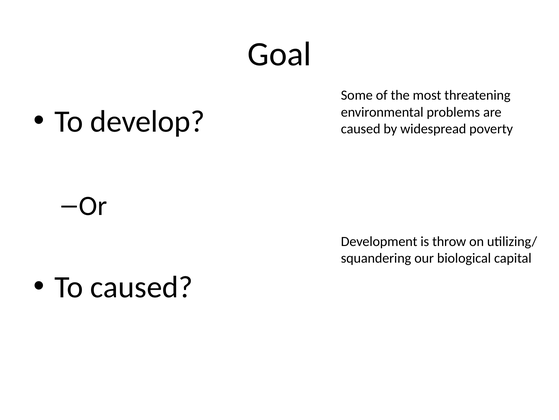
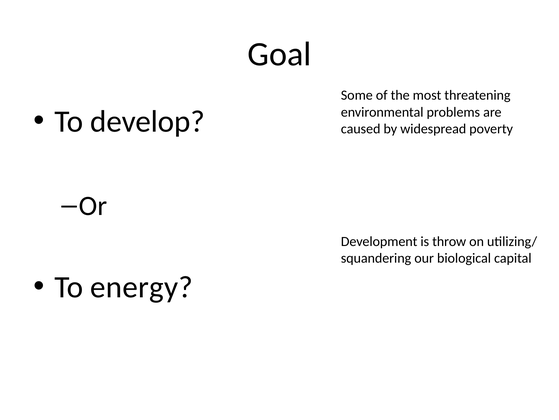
To caused: caused -> energy (141, 287)
